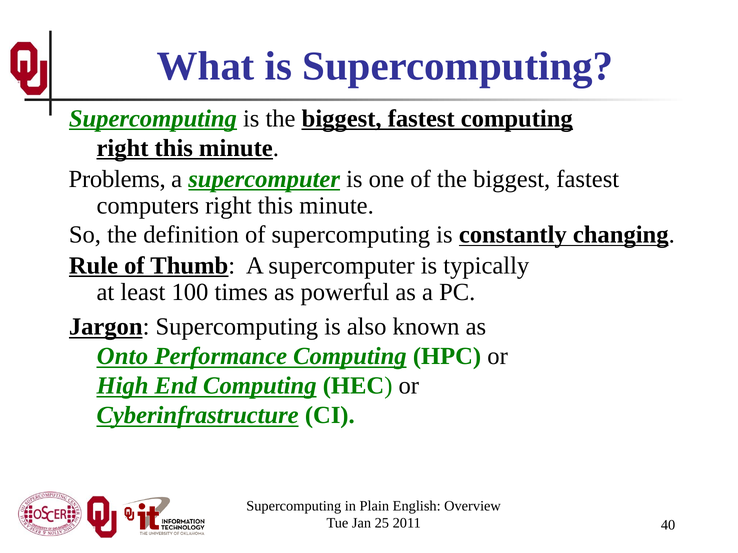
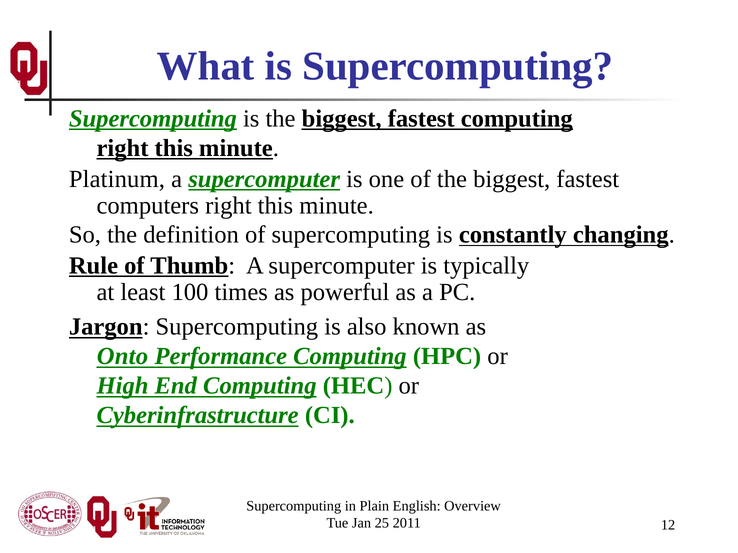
Problems: Problems -> Platinum (117, 179)
40: 40 -> 12 (668, 525)
